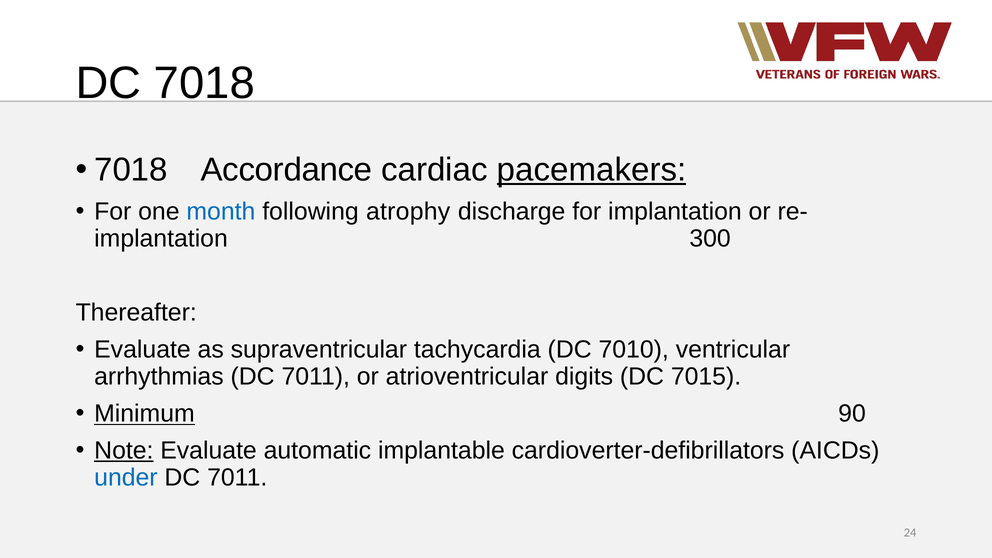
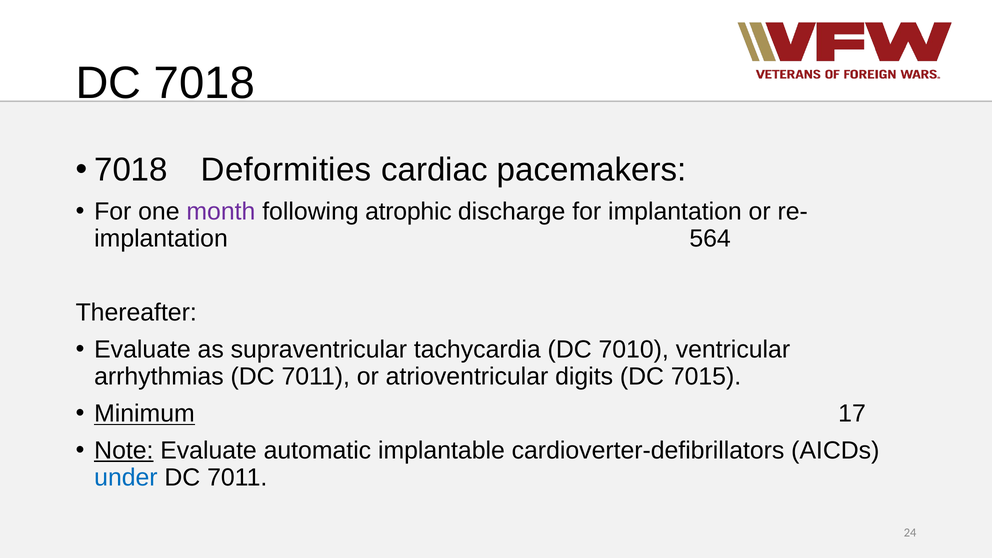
Accordance: Accordance -> Deformities (286, 170)
pacemakers underline: present -> none (592, 170)
month colour: blue -> purple (221, 212)
atrophy: atrophy -> atrophic (408, 212)
300: 300 -> 564 (710, 238)
90: 90 -> 17 (852, 414)
